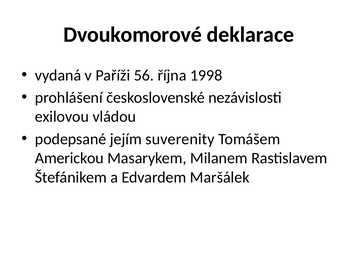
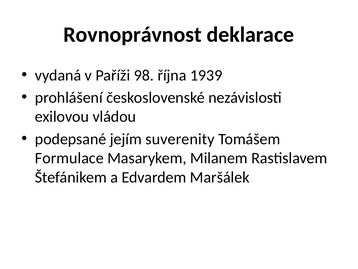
Dvoukomorové: Dvoukomorové -> Rovnoprávnost (133, 35)
56: 56 -> 98 (144, 75)
1998: 1998 -> 1939 (206, 75)
Americkou: Americkou -> Formulace (69, 158)
